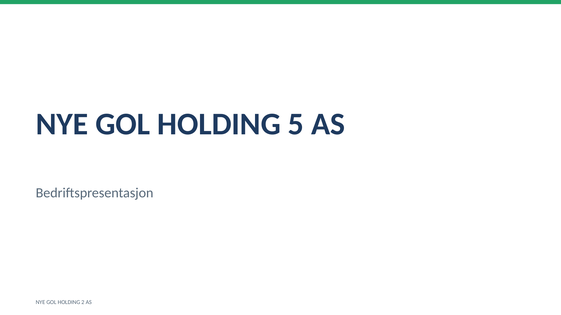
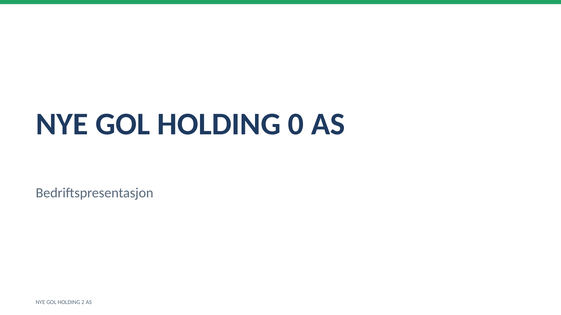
5: 5 -> 0 (296, 124)
